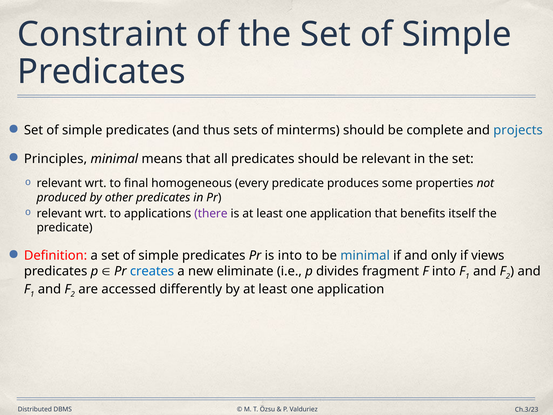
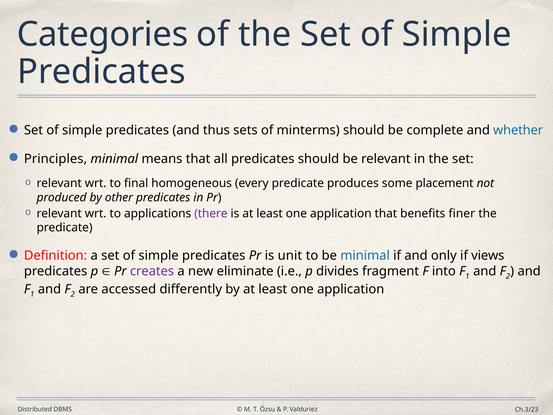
Constraint: Constraint -> Categories (102, 34)
projects: projects -> whether (518, 130)
properties: properties -> placement (445, 183)
itself: itself -> finer (462, 213)
is into: into -> unit (290, 256)
creates colour: blue -> purple (152, 271)
